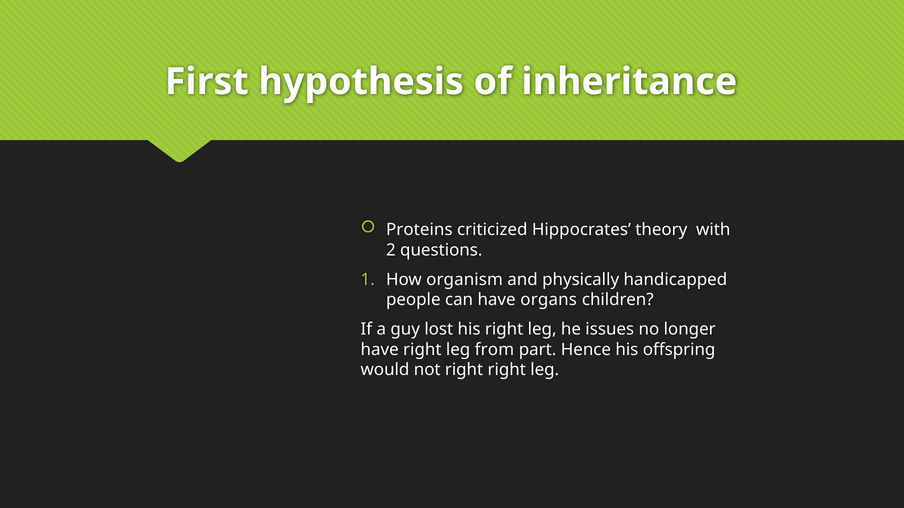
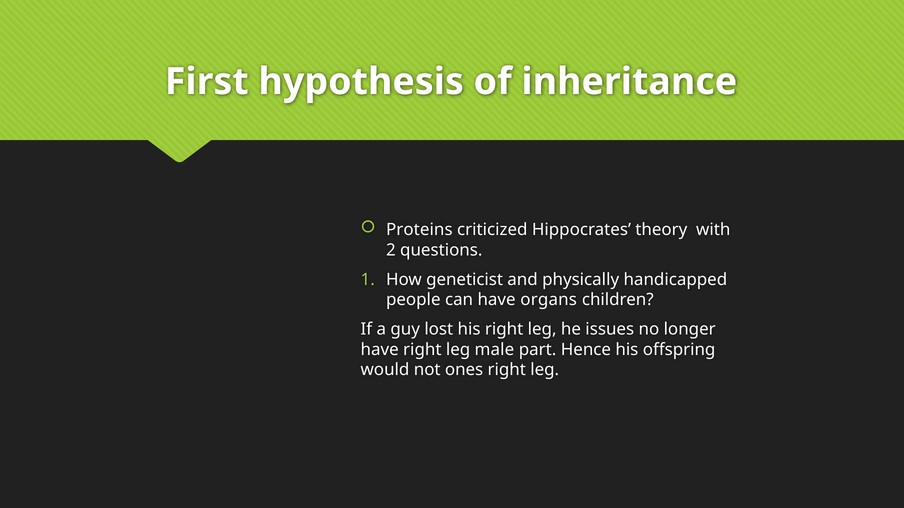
organism: organism -> geneticist (465, 280)
from: from -> male (494, 350)
not right: right -> ones (464, 370)
